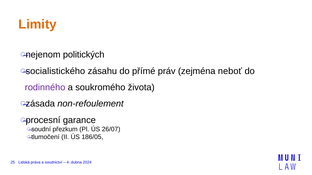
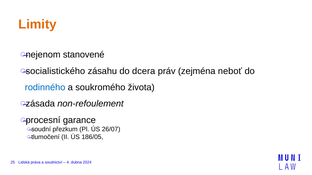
politických: politických -> stanovené (84, 55)
přímé: přímé -> dcera (144, 71)
rodinného colour: purple -> blue (45, 88)
